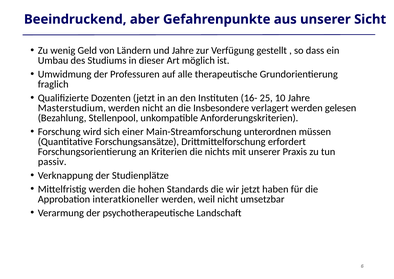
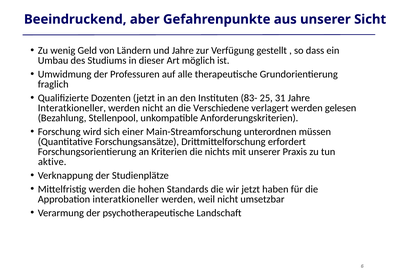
16-: 16- -> 83- (249, 98)
10: 10 -> 31 (280, 98)
Masterstudium: Masterstudium -> Interatkioneller (72, 108)
Insbesondere: Insbesondere -> Verschiedene (221, 108)
passiv: passiv -> aktive (52, 162)
